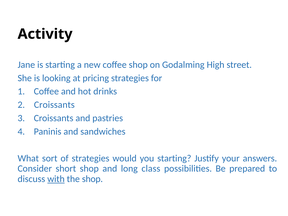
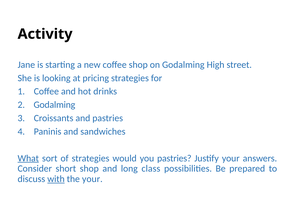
Croissants: Croissants -> Godalming (54, 105)
What underline: none -> present (28, 158)
you starting: starting -> pastries (174, 158)
the shop: shop -> your (92, 179)
